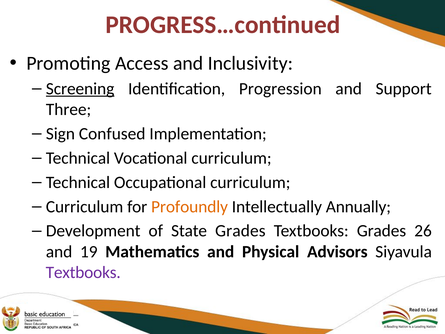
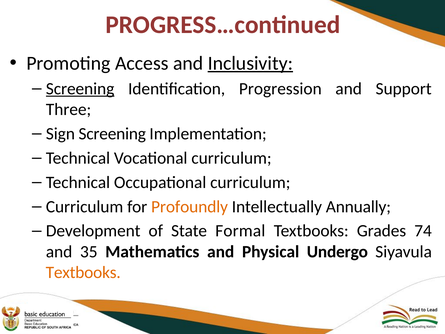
Inclusivity underline: none -> present (250, 63)
Sign Confused: Confused -> Screening (112, 134)
State Grades: Grades -> Formal (240, 231)
26: 26 -> 74 (423, 231)
19: 19 -> 35 (89, 252)
Advisors: Advisors -> Undergo (337, 252)
Textbooks colour: purple -> orange (83, 272)
